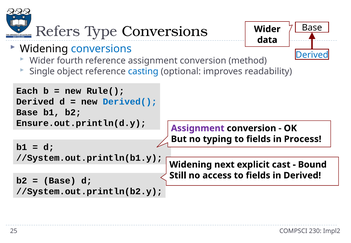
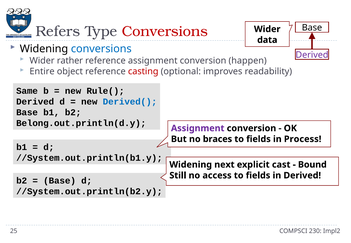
Conversions colour: black -> red (165, 31)
Derived colour: blue -> purple (312, 55)
fourth: fourth -> rather (70, 61)
method: method -> happen (248, 61)
Single: Single -> Entire (42, 71)
casting colour: blue -> red (143, 71)
Each: Each -> Same (27, 91)
Ensure.out.println(d.y: Ensure.out.println(d.y -> Belong.out.println(d.y (81, 123)
typing: typing -> braces (218, 139)
